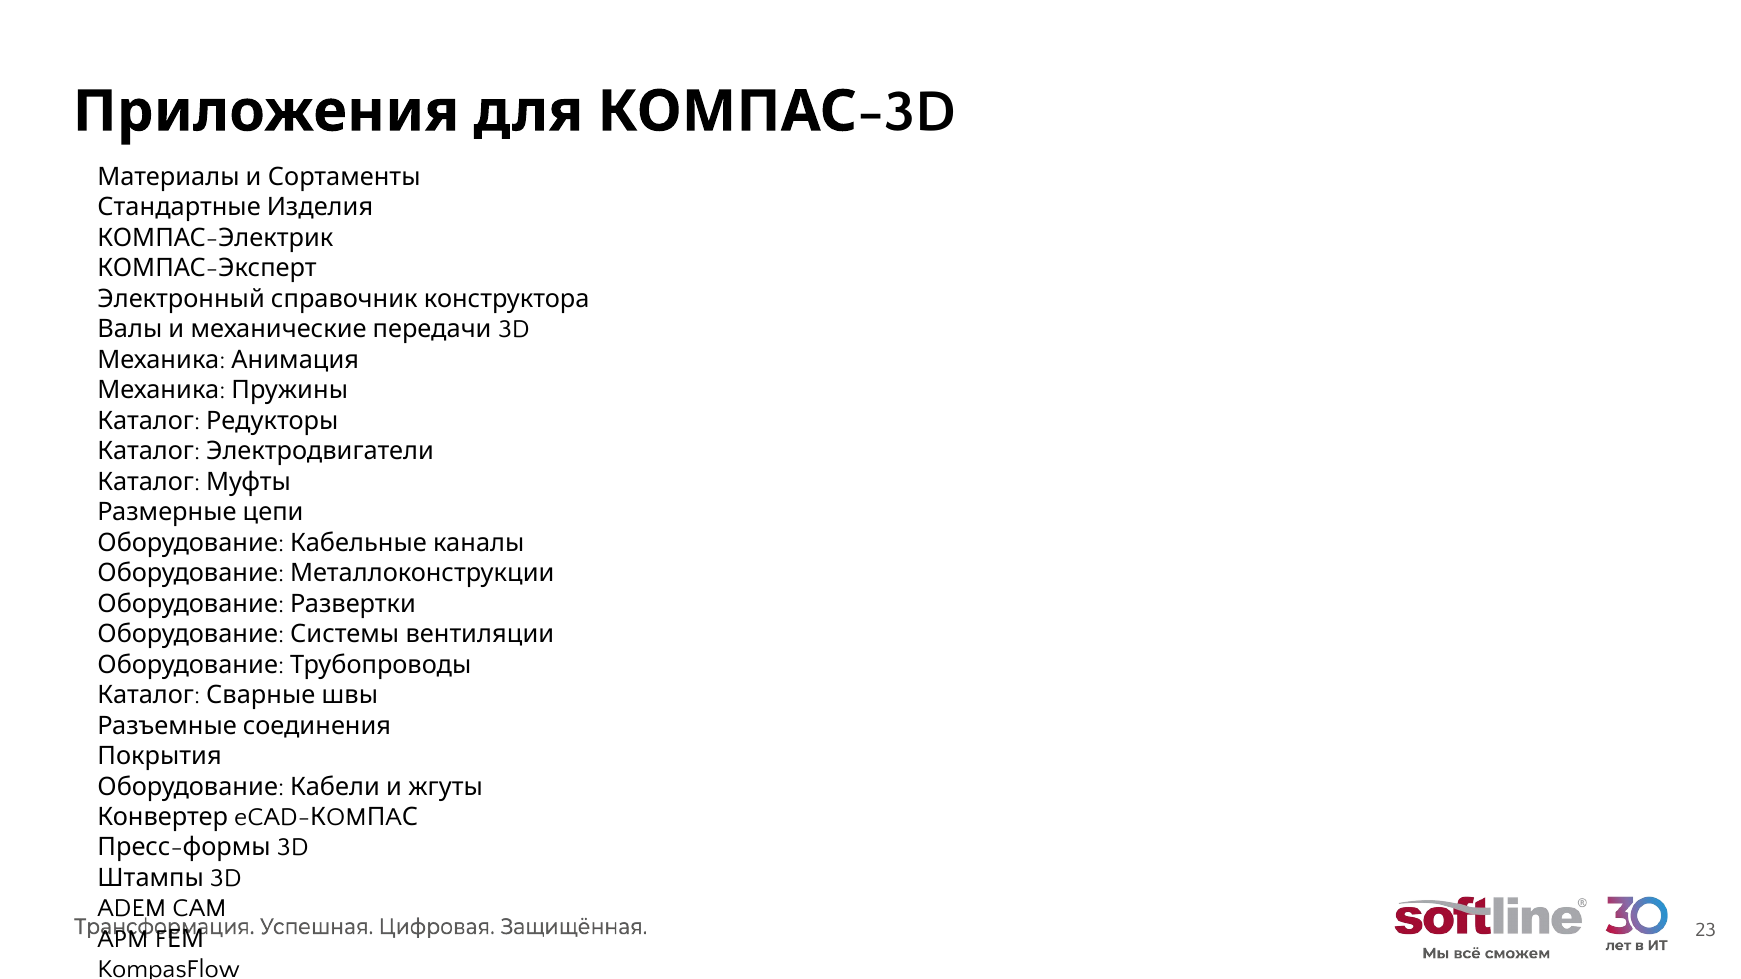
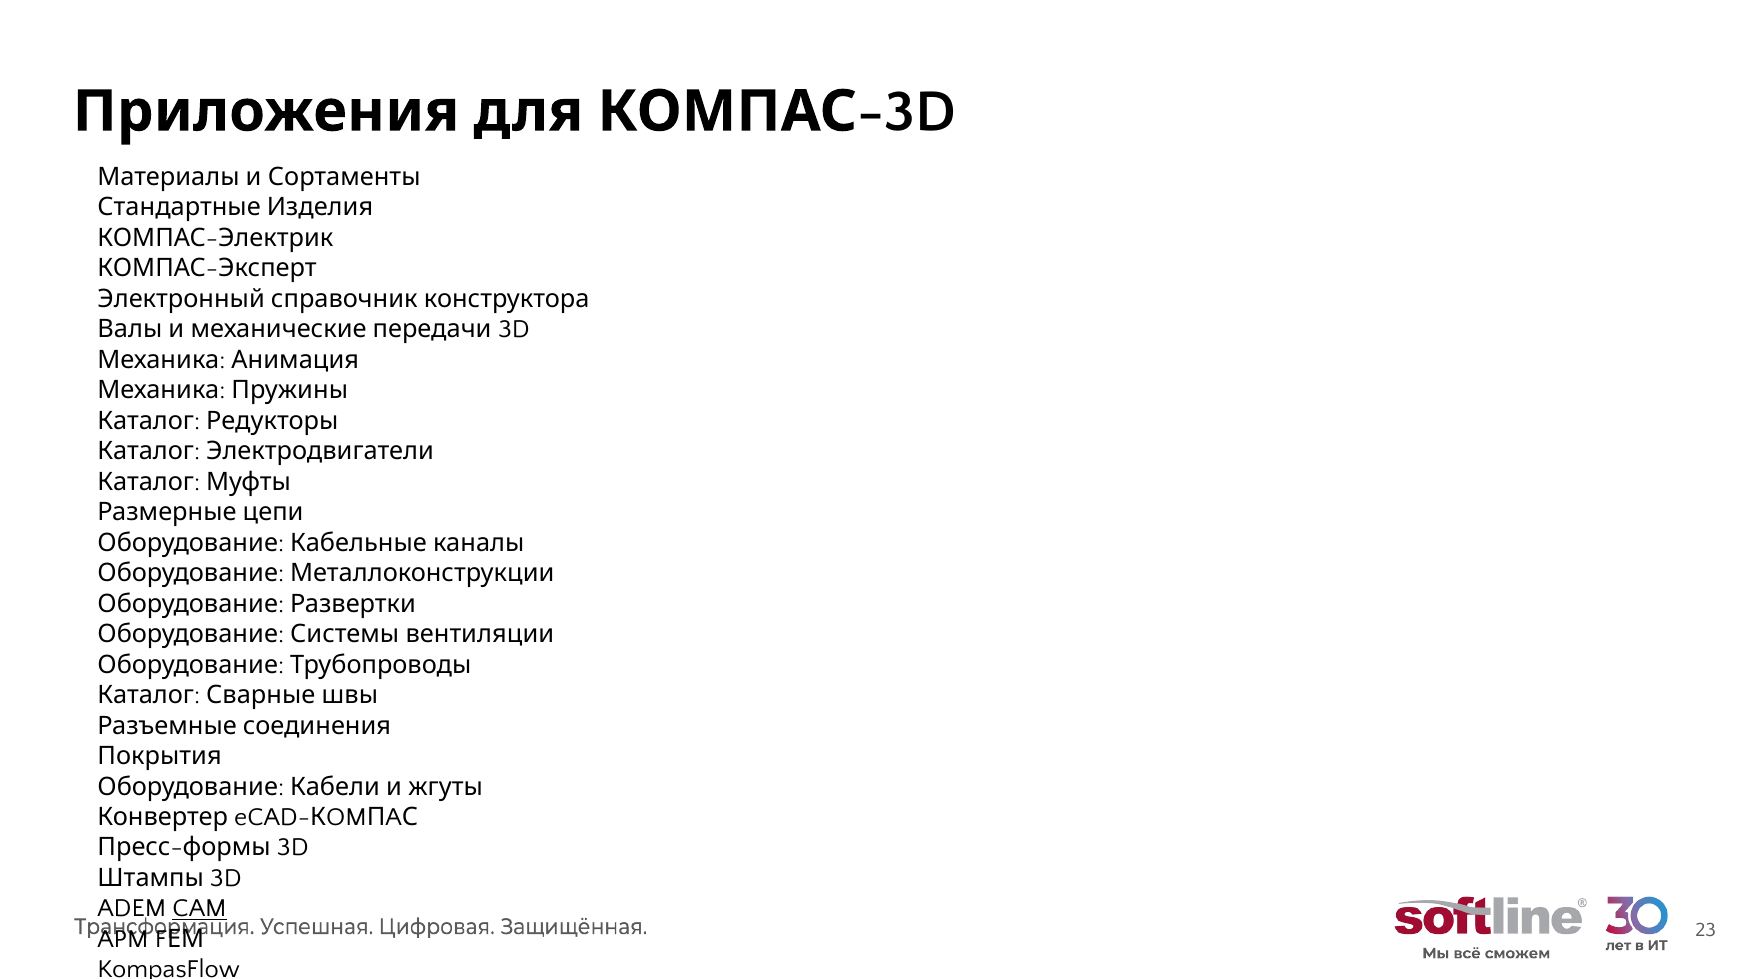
CAM underline: none -> present (200, 909)
